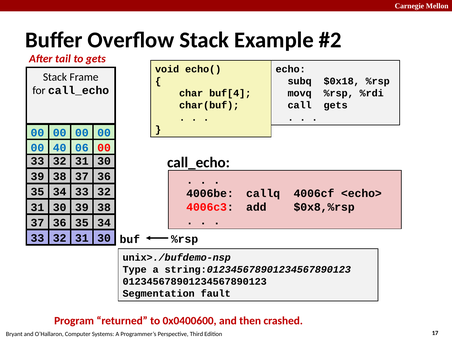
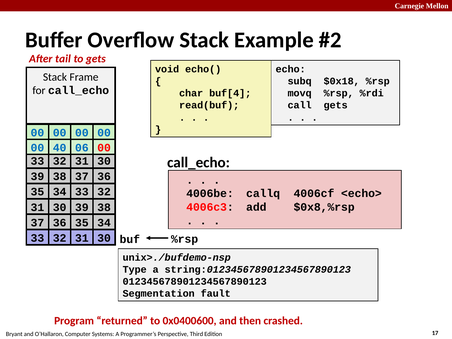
char(buf: char(buf -> read(buf (209, 105)
